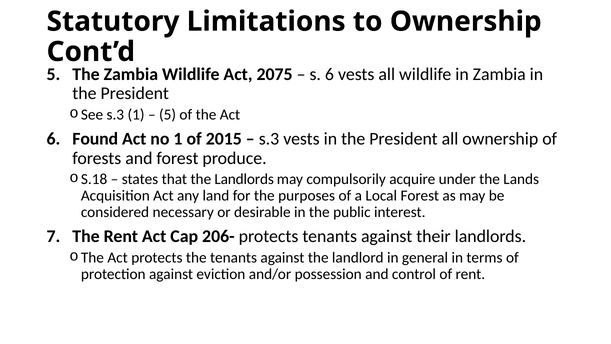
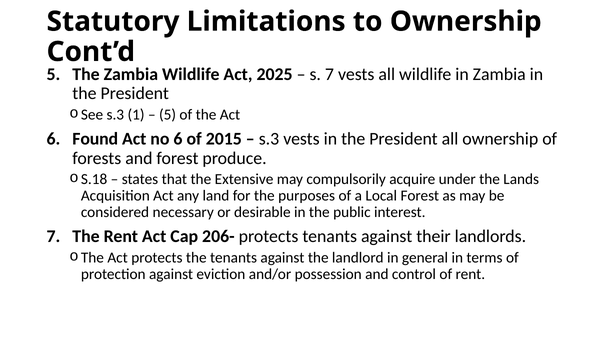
2075: 2075 -> 2025 (275, 74)
s 6: 6 -> 7 (330, 74)
no 1: 1 -> 6 (178, 139)
the Landlords: Landlords -> Extensive (244, 179)
